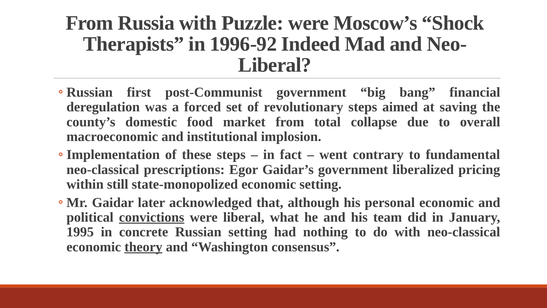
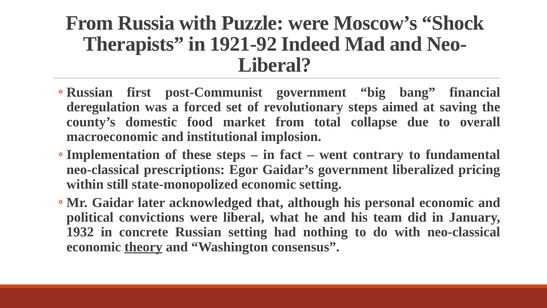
1996-92: 1996-92 -> 1921-92 (243, 44)
convictions underline: present -> none (152, 217)
1995: 1995 -> 1932 (80, 232)
